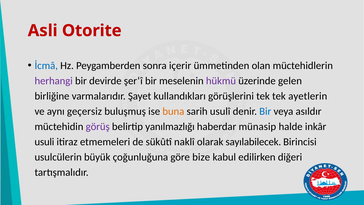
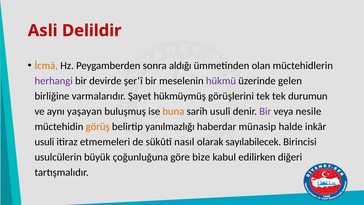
Otorite: Otorite -> Delildir (92, 31)
İcmâ colour: blue -> orange (46, 65)
içerir: içerir -> aldığı (180, 65)
kullandıkları: kullandıkları -> hükmüymüş (180, 96)
ayetlerin: ayetlerin -> durumun (308, 96)
geçersiz: geçersiz -> yaşayan (84, 111)
Bir colour: blue -> purple (265, 111)
asıldır: asıldır -> nesile (308, 111)
görüş colour: purple -> orange (98, 127)
naklî: naklî -> nasıl (184, 142)
